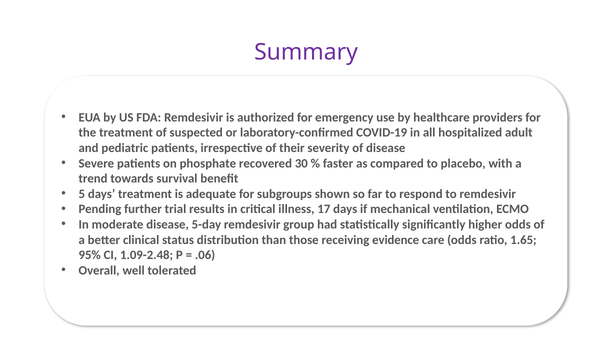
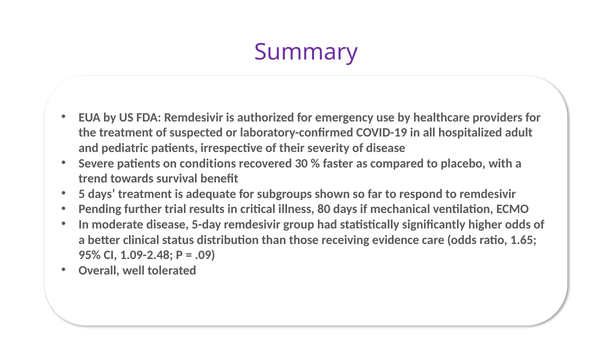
phosphate: phosphate -> conditions (208, 163)
17: 17 -> 80 (324, 209)
.06: .06 -> .09 (205, 255)
